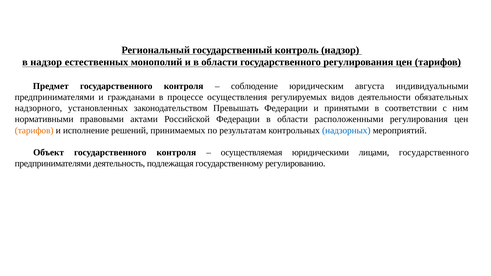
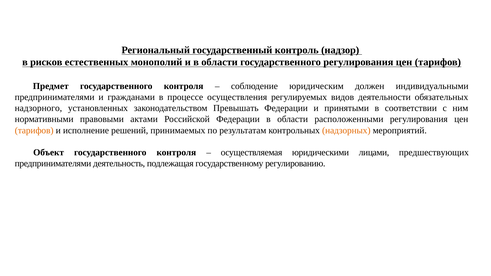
в надзор: надзор -> рисков (46, 62)
августа: августа -> должен (370, 86)
надзорных colour: blue -> orange (346, 130)
лицами государственного: государственного -> предшествующих (434, 152)
